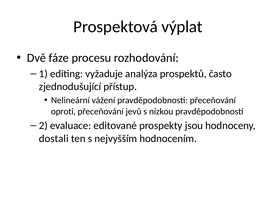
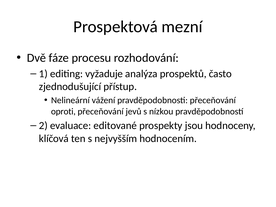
výplat: výplat -> mezní (182, 27)
dostali: dostali -> klíčová (54, 138)
